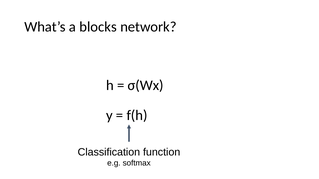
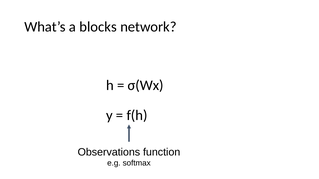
Classification: Classification -> Observations (109, 152)
